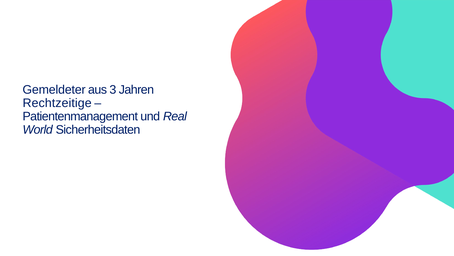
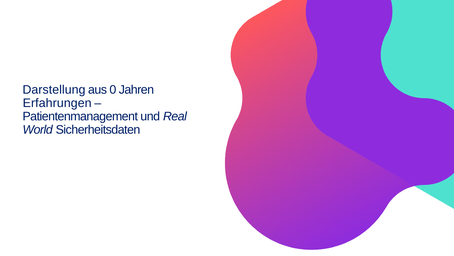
Gemeldeter: Gemeldeter -> Darstellung (54, 89)
3: 3 -> 0 (113, 89)
Rechtzeitige: Rechtzeitige -> Erfahrungen (57, 103)
